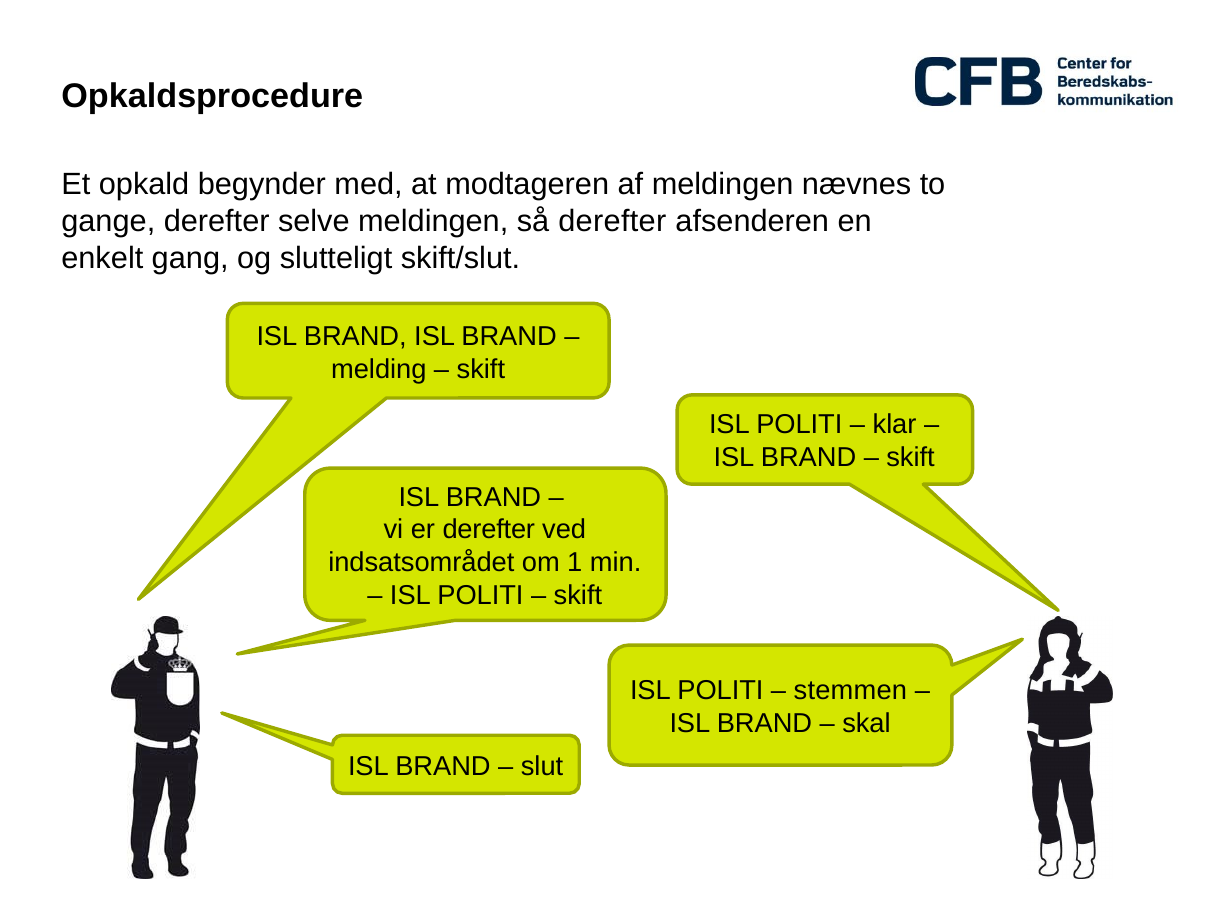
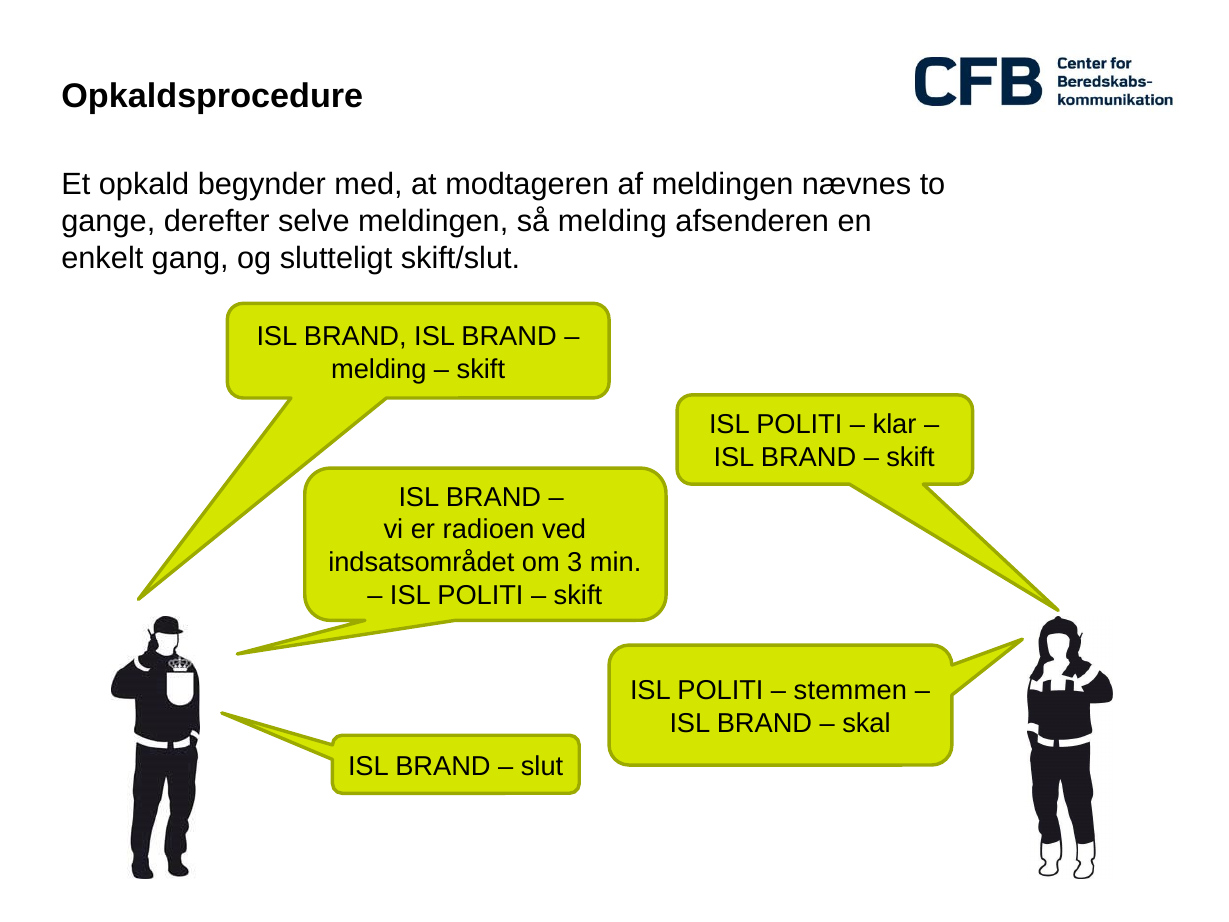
så derefter: derefter -> melding (612, 221)
er derefter: derefter -> radioen (489, 530)
1: 1 -> 3 (575, 563)
